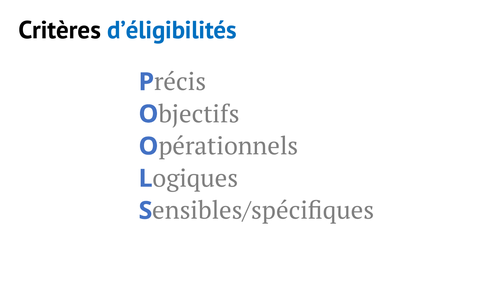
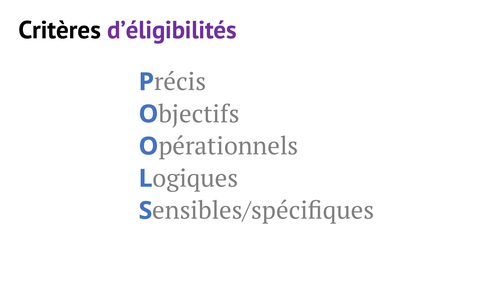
d’éligibilités colour: blue -> purple (172, 30)
